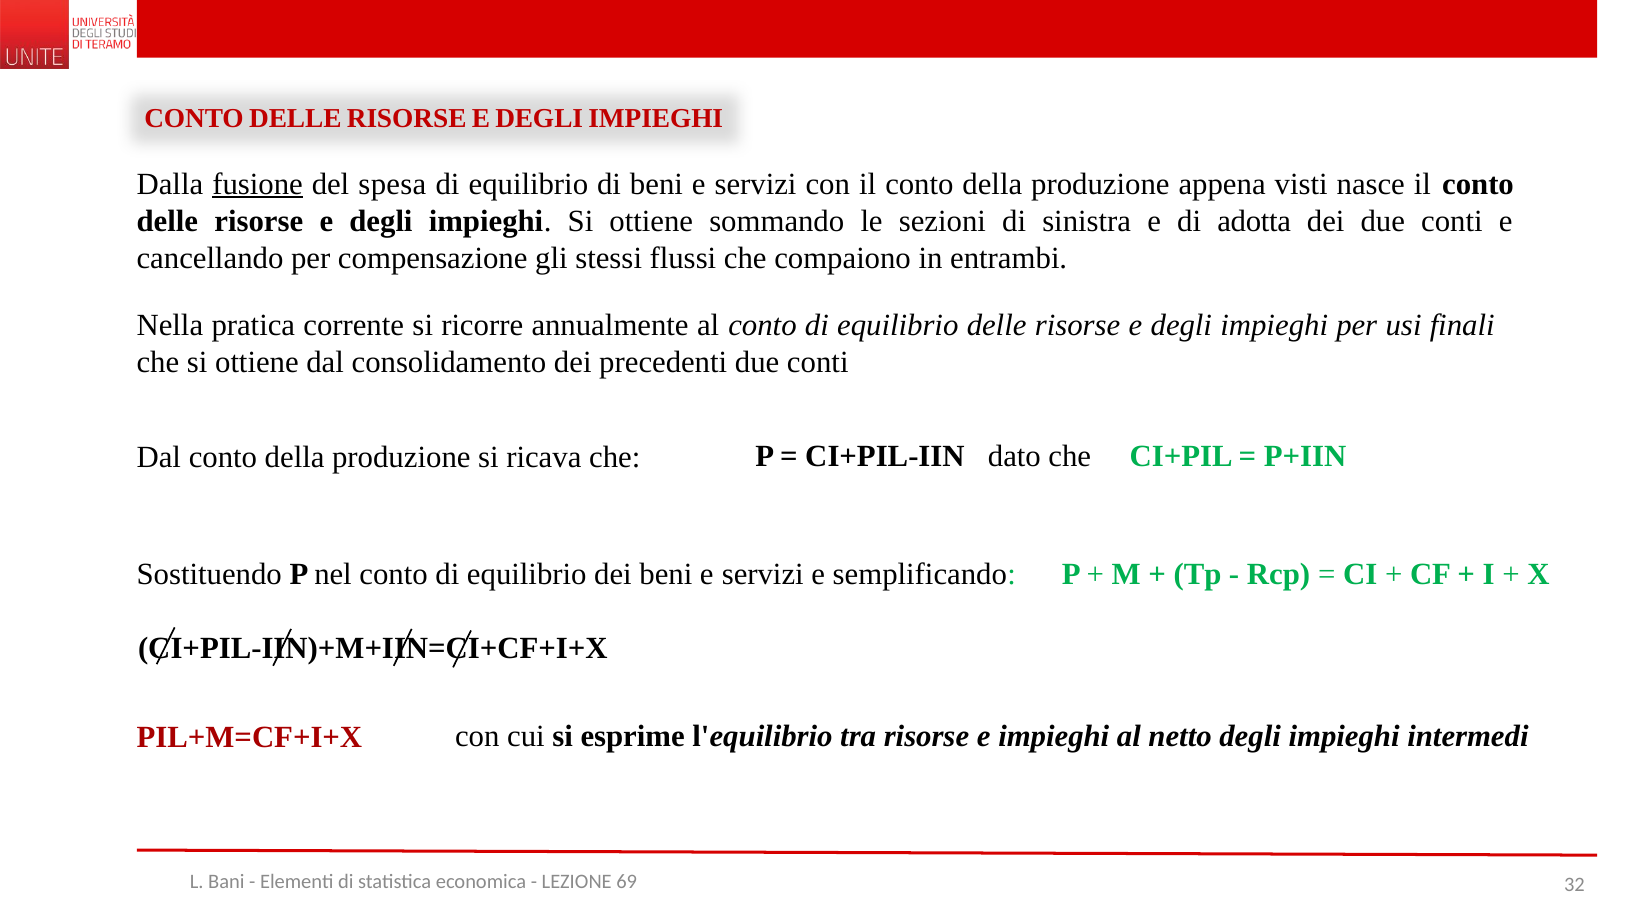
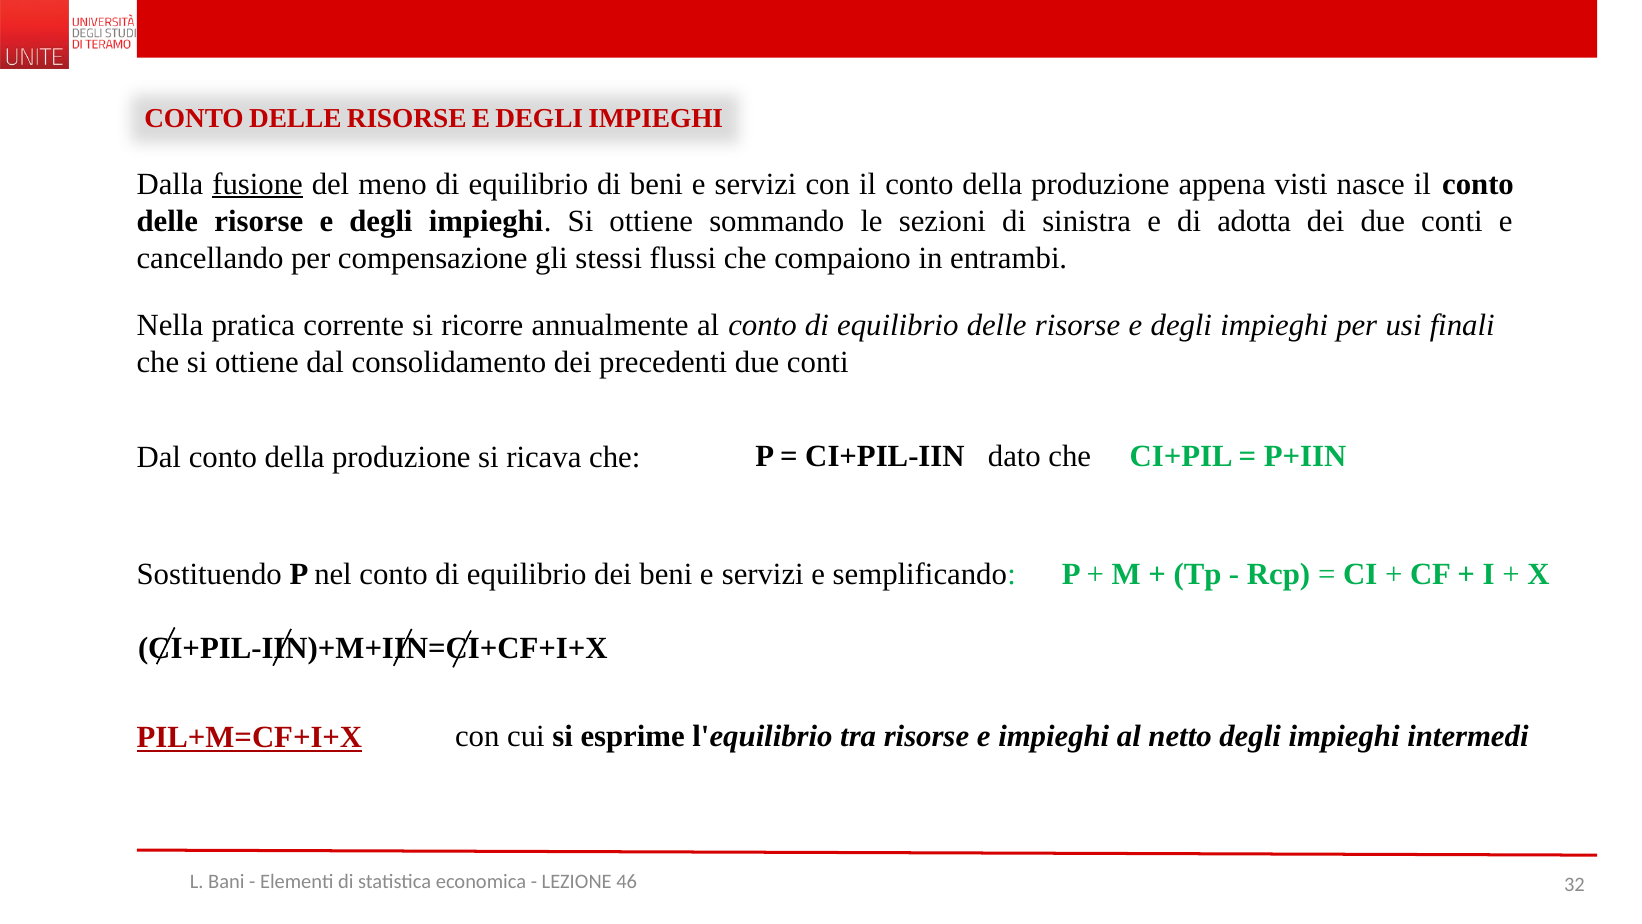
spesa: spesa -> meno (393, 184)
PIL+M=CF+I+X underline: none -> present (249, 737)
69: 69 -> 46 (627, 882)
